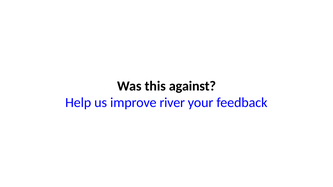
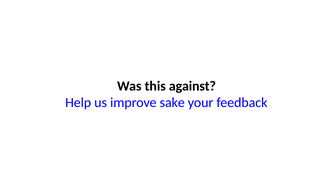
river: river -> sake (172, 103)
